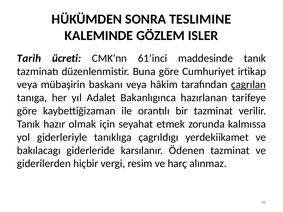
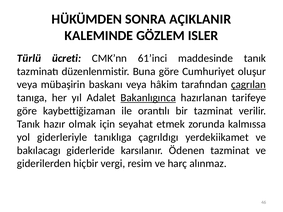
TESLIMINE: TESLIMINE -> AÇIKLANIR (200, 19)
Tarih: Tarih -> Türlü (29, 58)
irtikap: irtikap -> oluşur (252, 71)
Bakanlıgınca underline: none -> present (148, 98)
